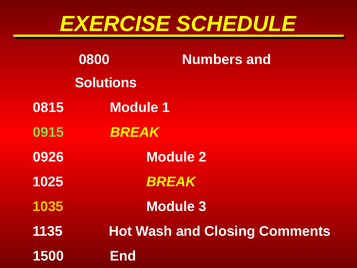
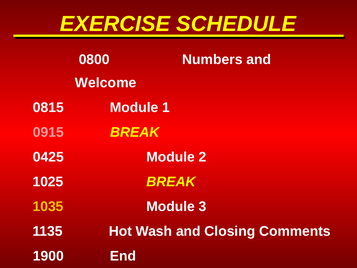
Solutions: Solutions -> Welcome (106, 83)
0915 colour: light green -> pink (48, 132)
0926: 0926 -> 0425 (48, 157)
1500: 1500 -> 1900 (48, 256)
